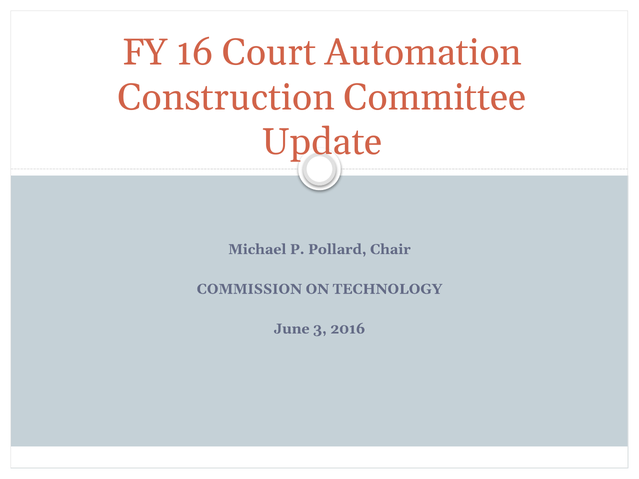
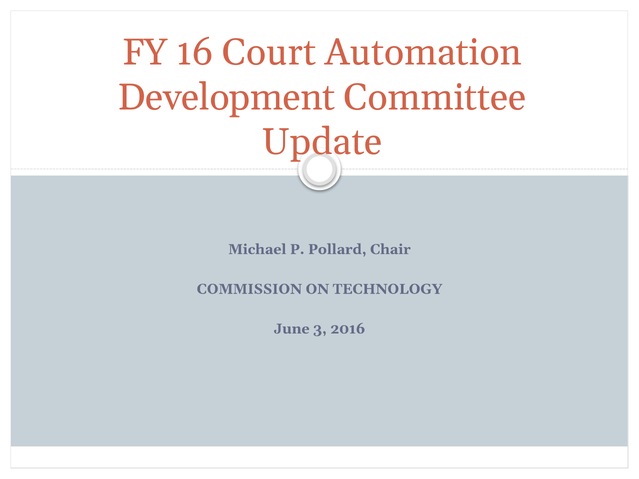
Construction: Construction -> Development (227, 97)
